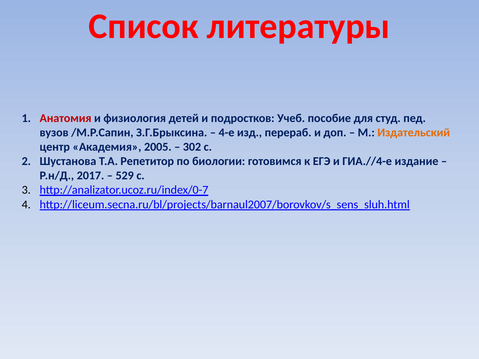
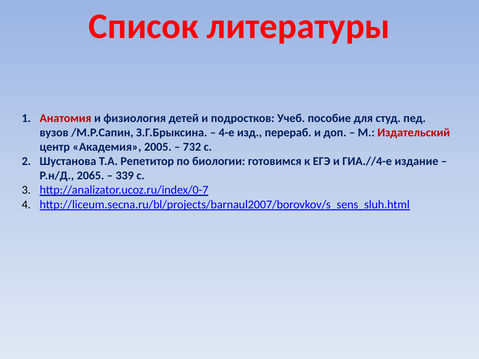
Издательский colour: orange -> red (414, 133)
302: 302 -> 732 (192, 147)
2017: 2017 -> 2065 (91, 176)
529: 529 -> 339 (125, 176)
